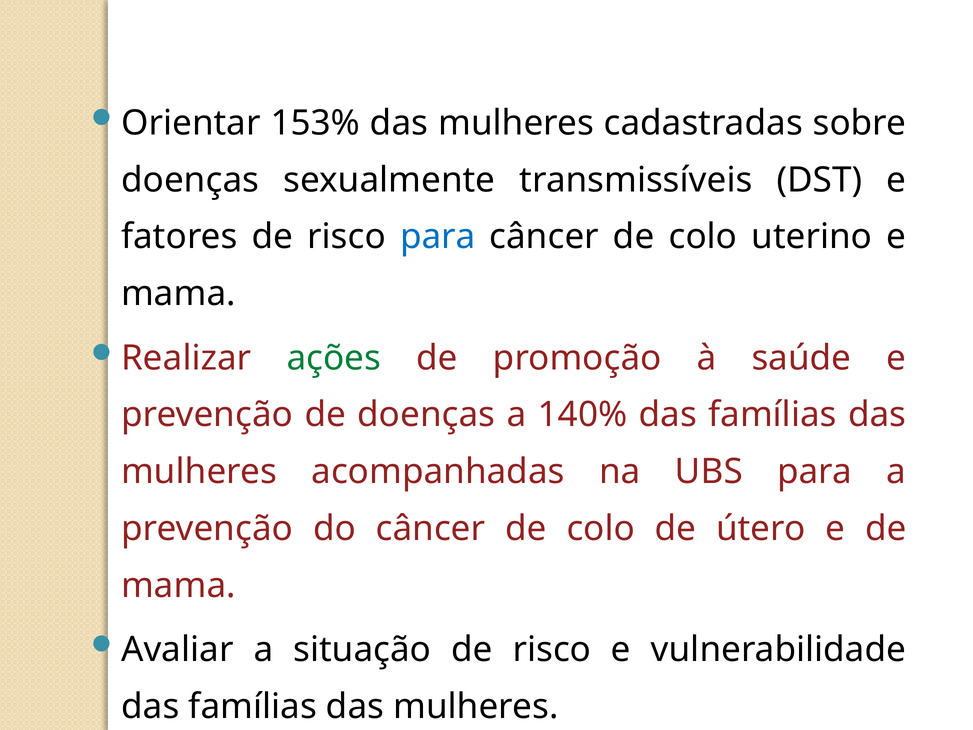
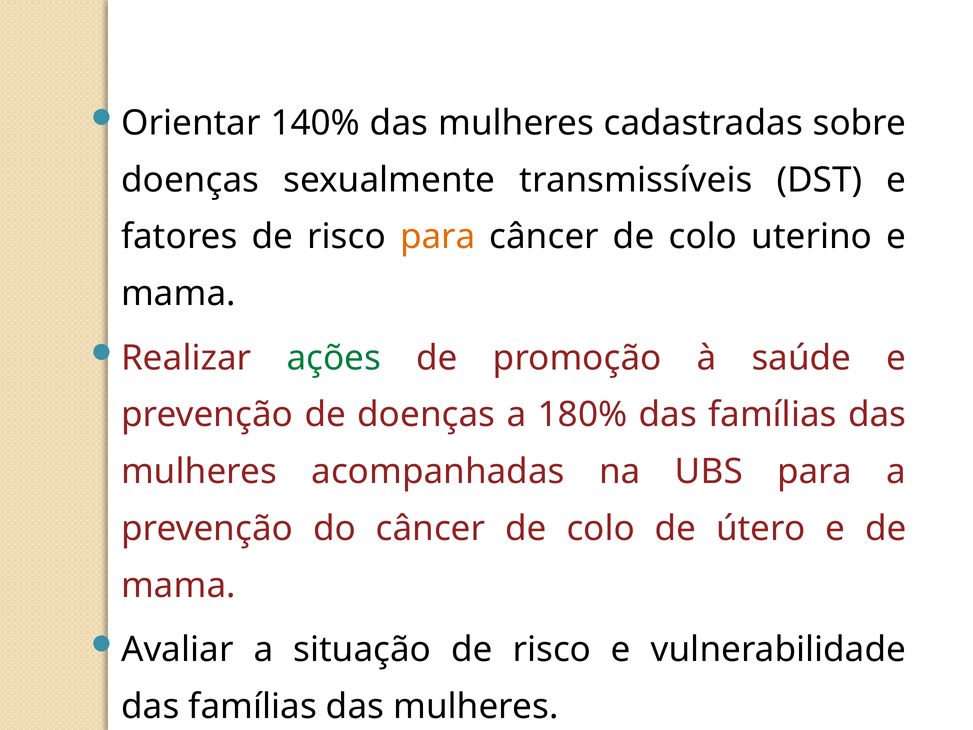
153%: 153% -> 140% (315, 123)
para colour: blue -> orange (438, 237)
140%: 140% -> 180% (583, 415)
